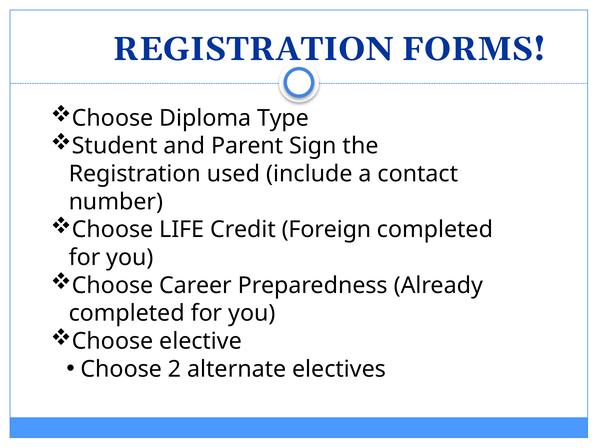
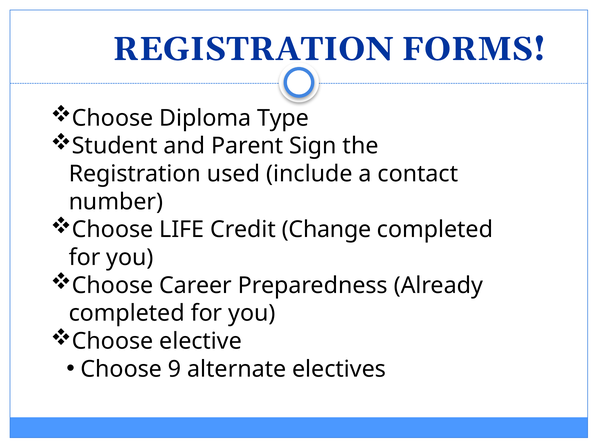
Foreign: Foreign -> Change (327, 230)
2: 2 -> 9 (175, 369)
